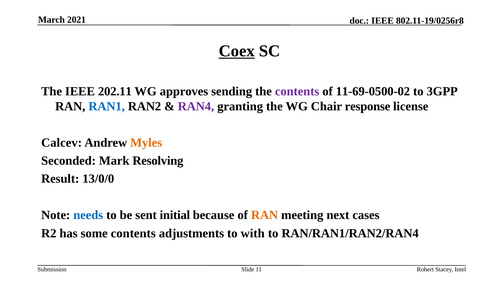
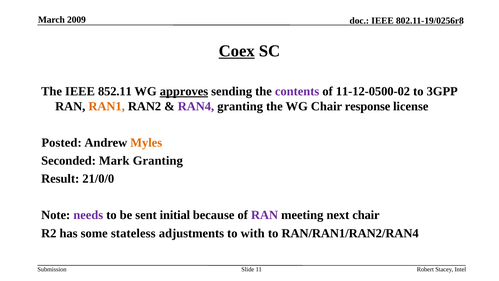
2021: 2021 -> 2009 (76, 20)
202.11: 202.11 -> 852.11 (115, 91)
approves underline: none -> present (184, 91)
11-69-0500-02: 11-69-0500-02 -> 11-12-0500-02 (373, 91)
RAN1 colour: blue -> orange (107, 106)
Calcev: Calcev -> Posted (62, 142)
Mark Resolving: Resolving -> Granting (158, 161)
13/0/0: 13/0/0 -> 21/0/0 (98, 179)
needs colour: blue -> purple (88, 215)
RAN colour: orange -> purple (265, 215)
next cases: cases -> chair (366, 215)
some contents: contents -> stateless (133, 233)
